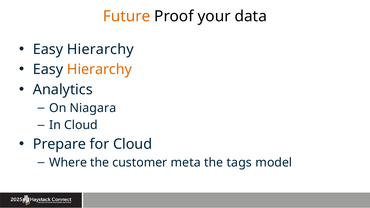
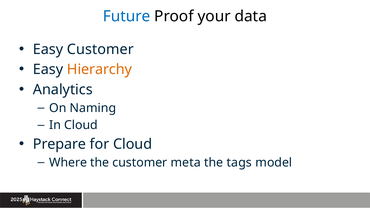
Future colour: orange -> blue (127, 16)
Hierarchy: Hierarchy -> Customer (100, 49)
Niagara: Niagara -> Naming (93, 108)
